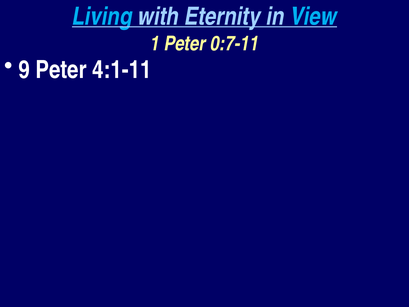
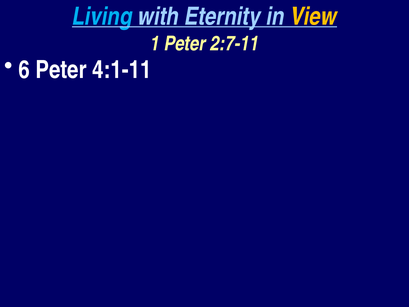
View colour: light blue -> yellow (313, 17)
0:7-11: 0:7-11 -> 2:7-11 (234, 44)
9: 9 -> 6 (24, 70)
